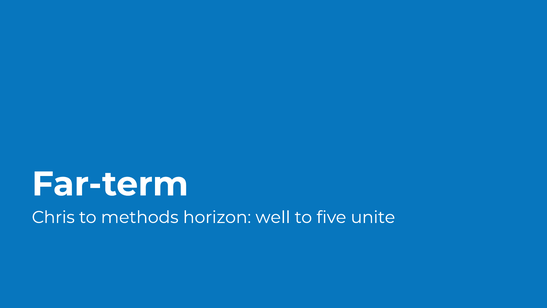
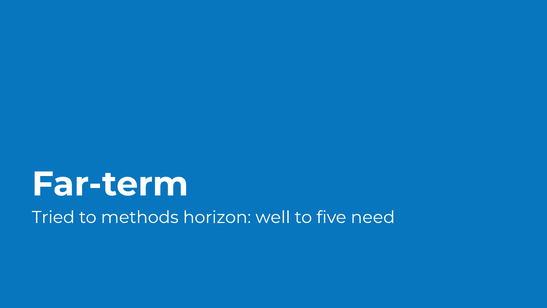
Chris: Chris -> Tried (53, 217)
unite: unite -> need (373, 217)
